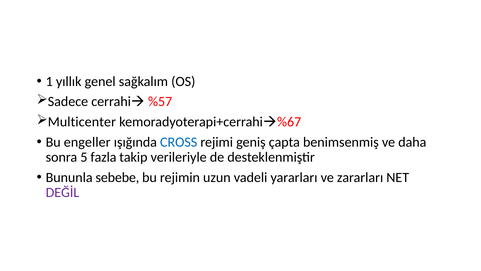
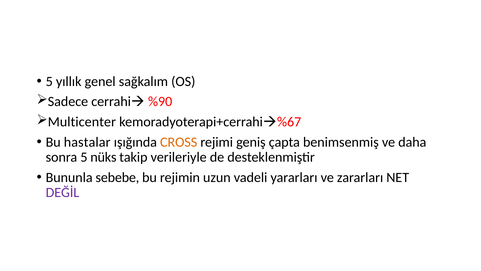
1: 1 -> 5 (49, 81)
%57: %57 -> %90 (160, 101)
engeller: engeller -> hastalar (87, 142)
CROSS colour: blue -> orange (179, 142)
fazla: fazla -> nüks (103, 157)
